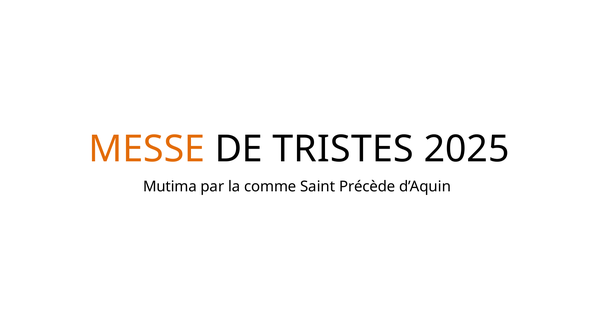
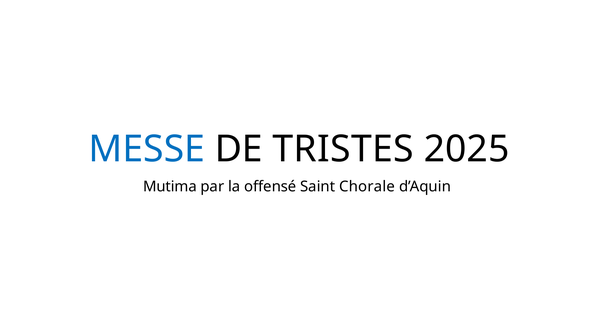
MESSE colour: orange -> blue (147, 149)
comme: comme -> offensé (270, 187)
Précède: Précède -> Chorale (367, 187)
